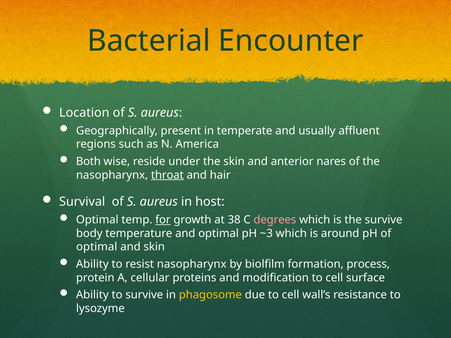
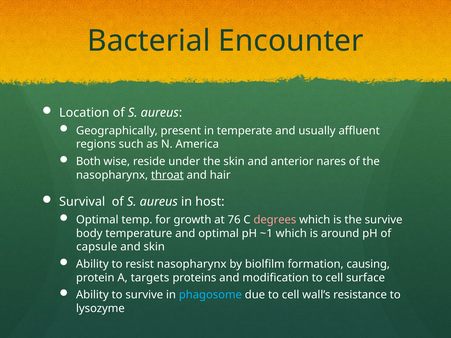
for underline: present -> none (163, 220)
38: 38 -> 76 (234, 220)
~3: ~3 -> ~1 (266, 233)
optimal: optimal -> capsule (97, 247)
process: process -> causing (368, 264)
cellular: cellular -> targets (150, 278)
phagosome colour: yellow -> light blue (210, 295)
